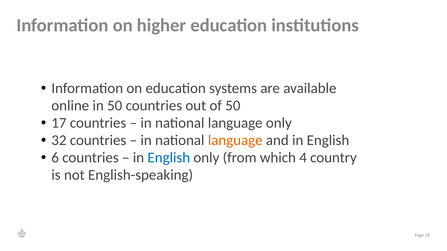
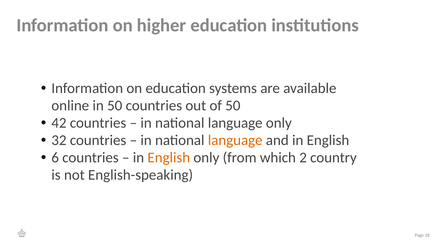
17: 17 -> 42 (59, 123)
English colour: blue -> orange (169, 158)
4: 4 -> 2 (303, 158)
